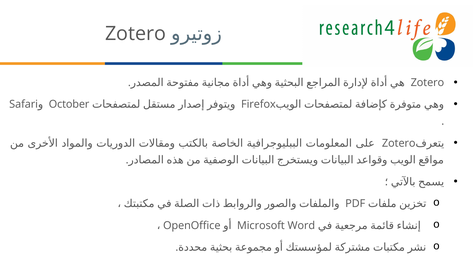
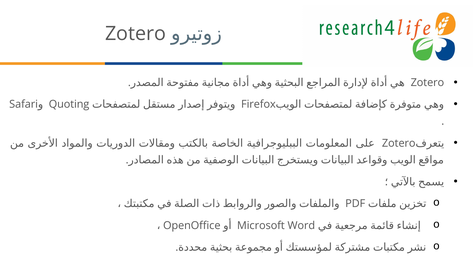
October: October -> Quoting (69, 104)
